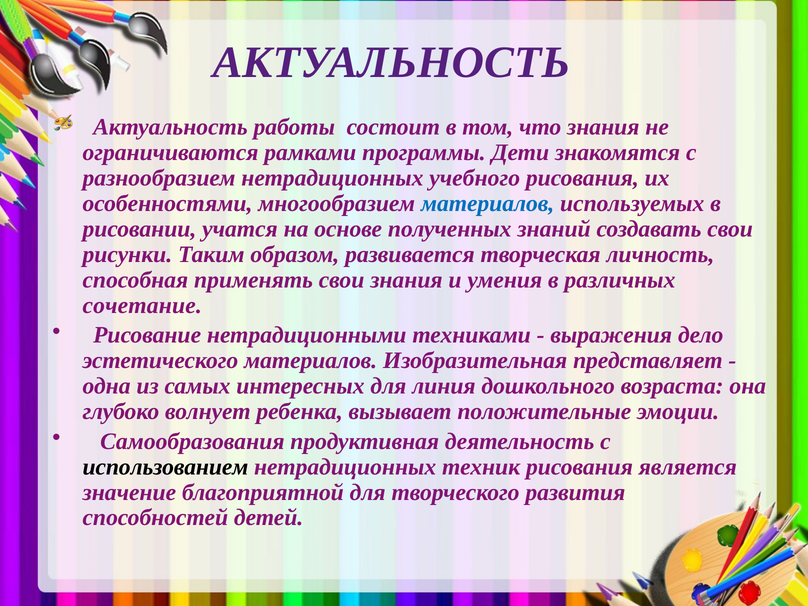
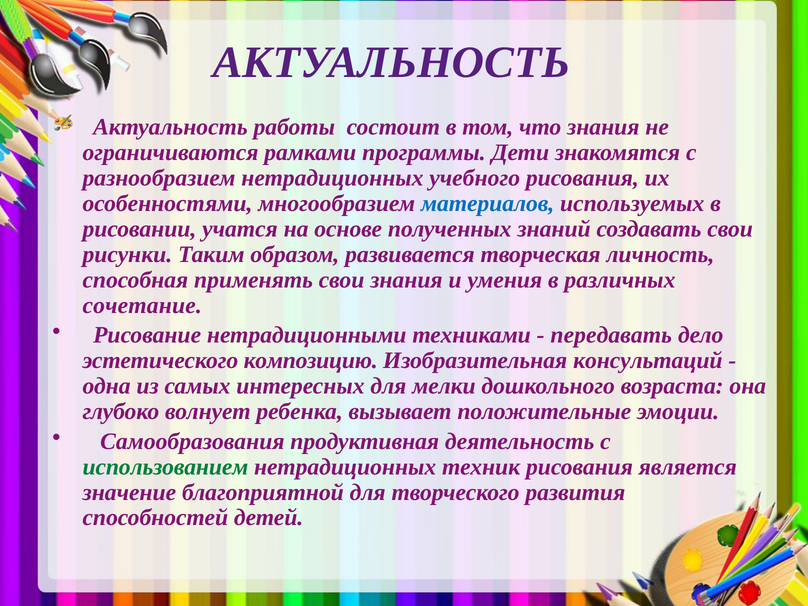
выражения: выражения -> передавать (611, 335)
эстетического материалов: материалов -> композицию (311, 361)
представляет: представляет -> консультаций (648, 361)
линия: линия -> мелки (444, 386)
использованием colour: black -> green (165, 467)
